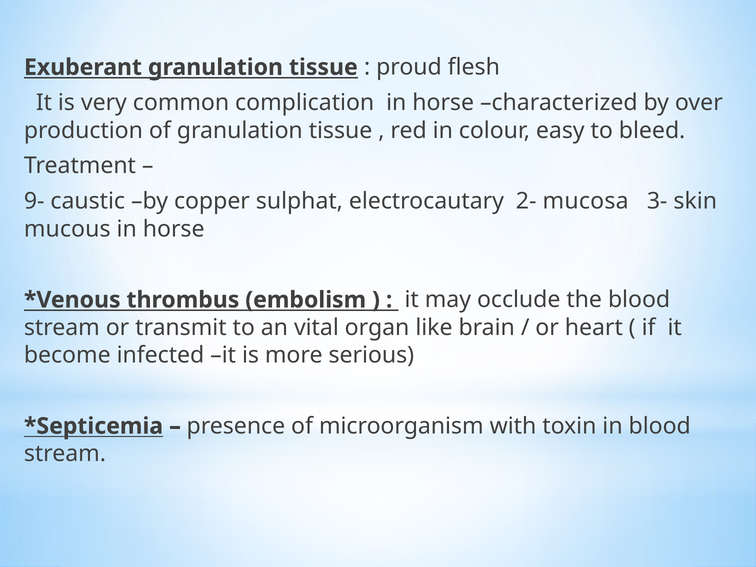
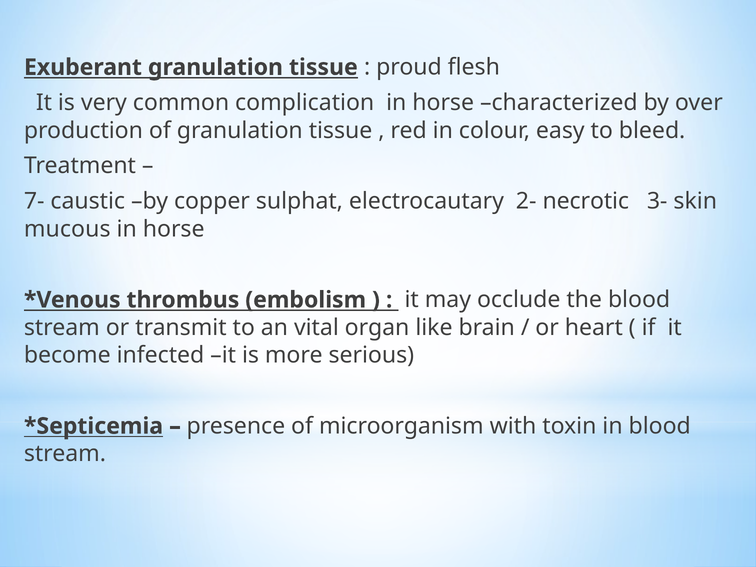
9-: 9- -> 7- (34, 201)
mucosa: mucosa -> necrotic (586, 201)
